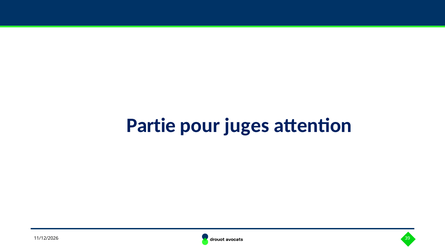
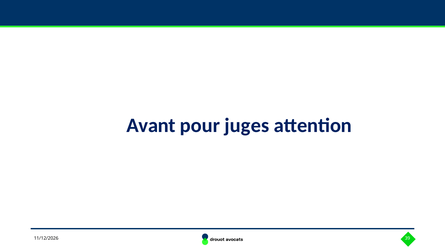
Partie: Partie -> Avant (151, 126)
